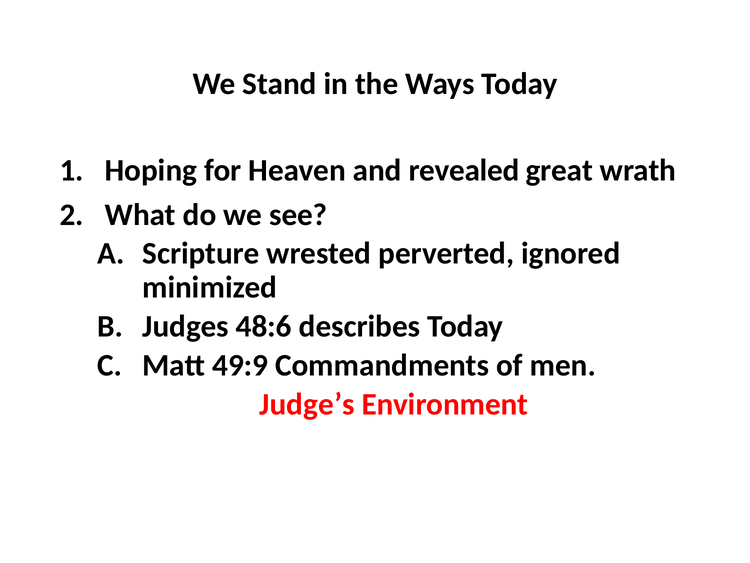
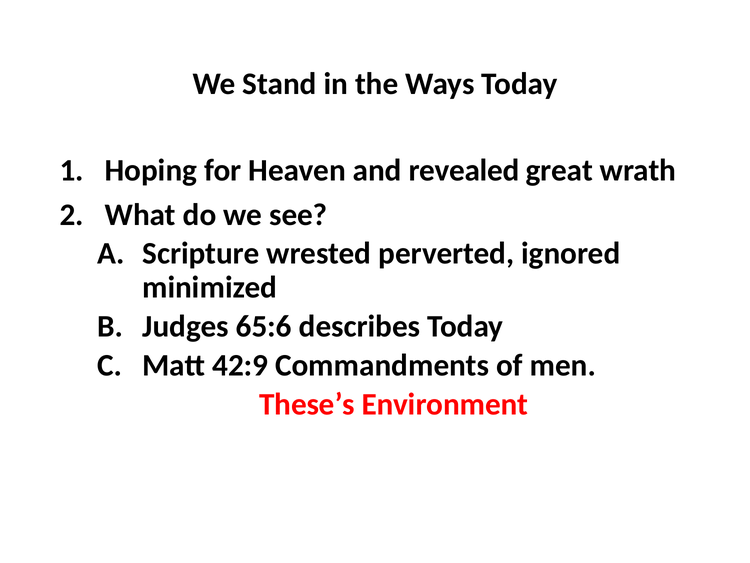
48:6: 48:6 -> 65:6 (264, 326)
49:9: 49:9 -> 42:9 (240, 365)
Judge’s: Judge’s -> These’s (307, 404)
